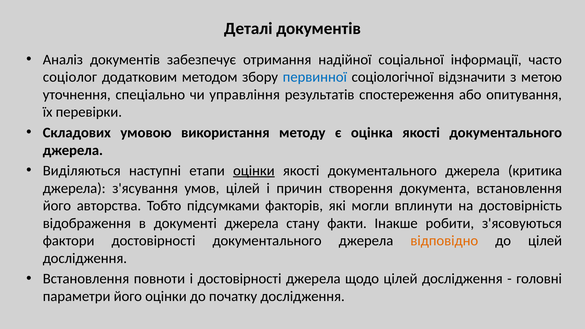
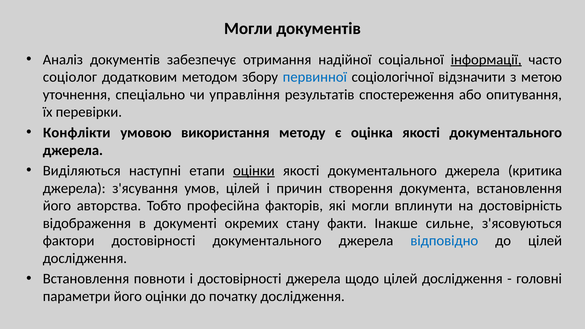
Деталі: Деталі -> Могли (248, 29)
інформації underline: none -> present (486, 60)
Складових: Складових -> Конфлікти (77, 133)
підсумками: підсумками -> професійна (223, 206)
документі джерела: джерела -> окремих (252, 223)
робити: робити -> сильне (450, 223)
відповідно colour: orange -> blue (444, 241)
